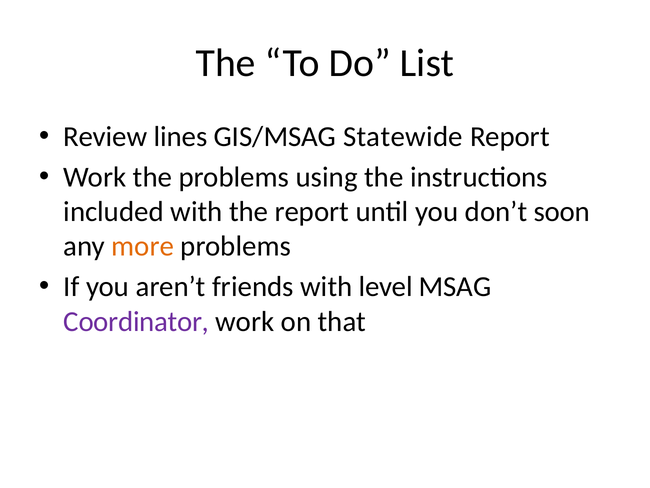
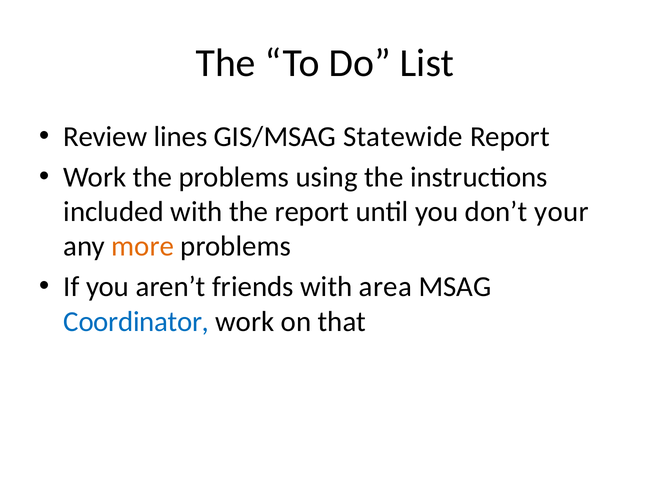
soon: soon -> your (562, 211)
level: level -> area (385, 287)
Coordinator colour: purple -> blue (136, 321)
